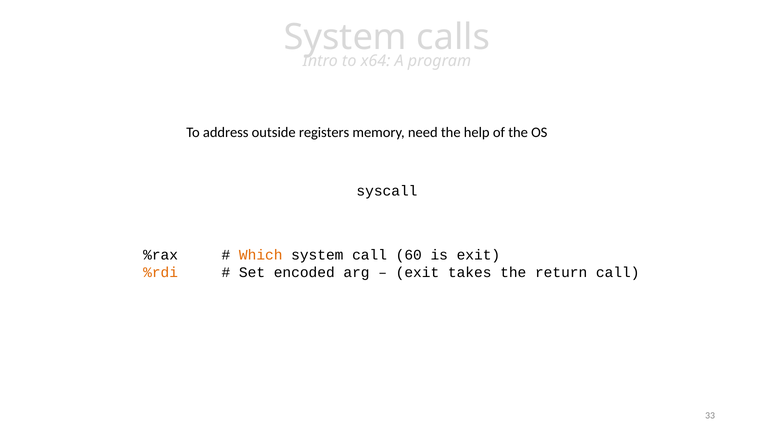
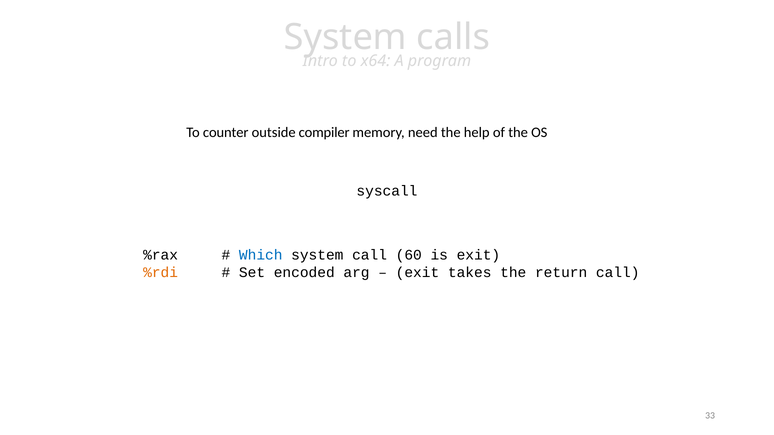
address: address -> counter (226, 133)
registers: registers -> compiler (324, 133)
Which colour: orange -> blue (261, 255)
